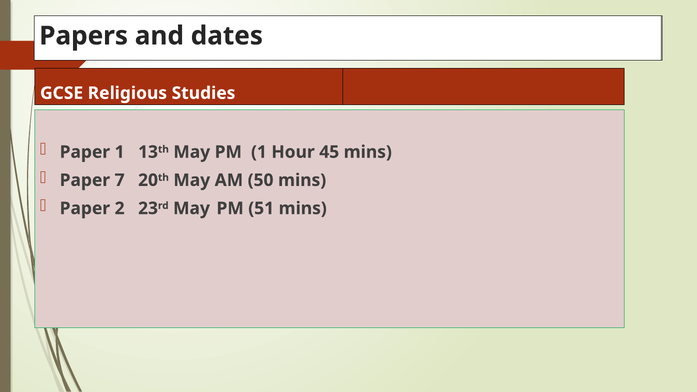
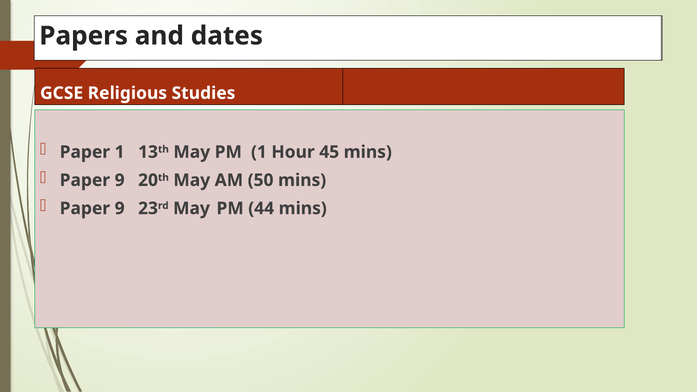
7: 7 -> 9 (120, 180)
2: 2 -> 9 (120, 208)
51: 51 -> 44 (261, 208)
